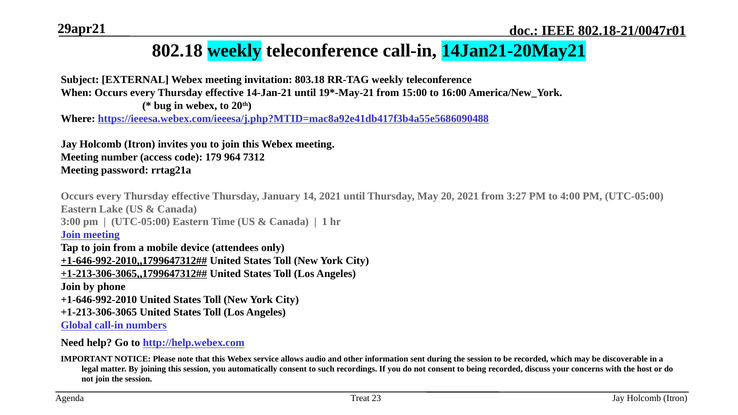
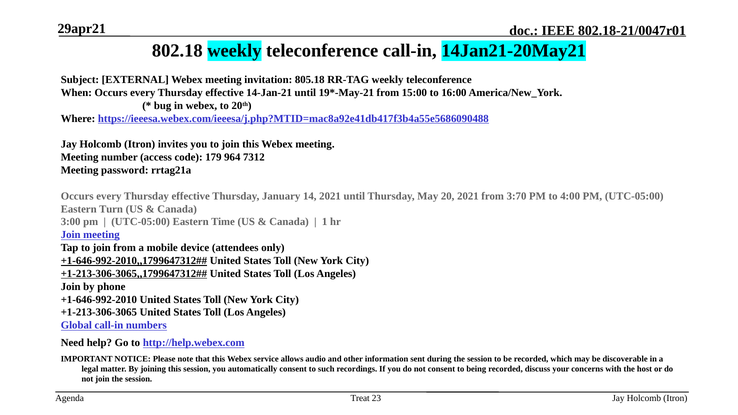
803.18: 803.18 -> 805.18 (310, 80)
3:27: 3:27 -> 3:70 (517, 196)
Lake: Lake -> Turn (111, 209)
